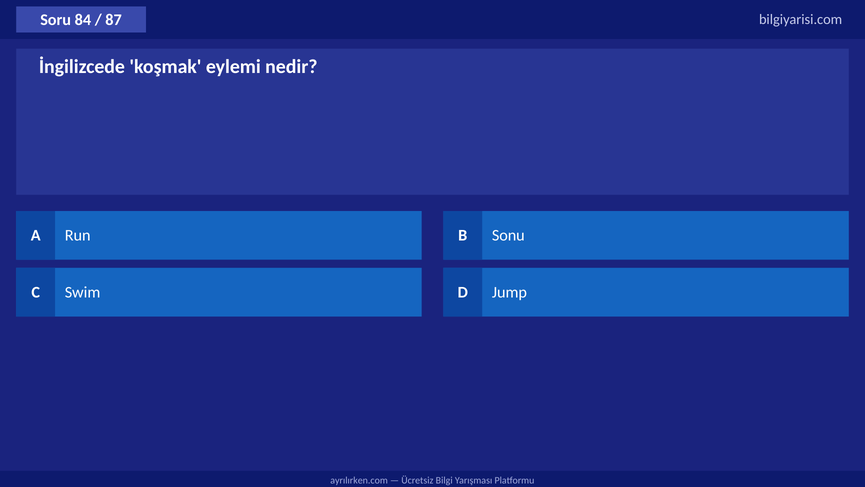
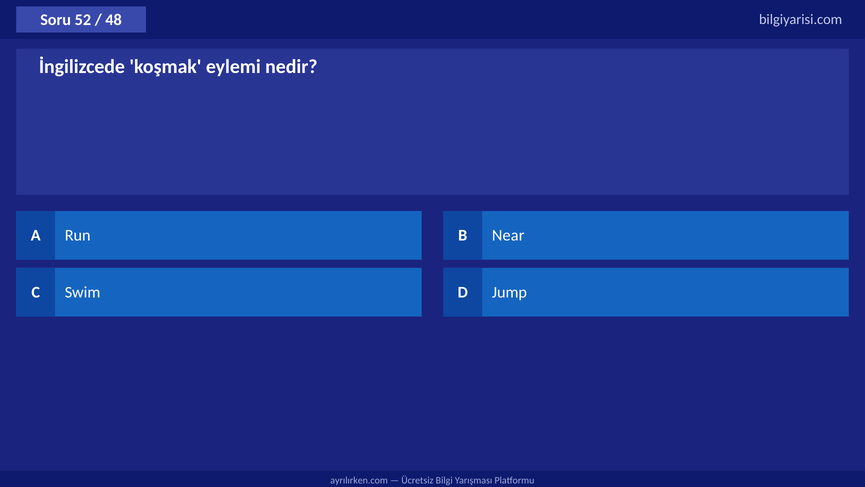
84: 84 -> 52 (83, 20)
87: 87 -> 48 (114, 20)
Sonu: Sonu -> Near (508, 235)
